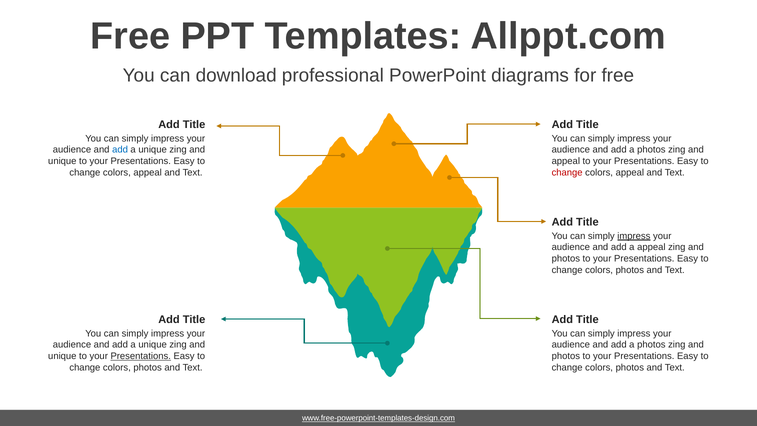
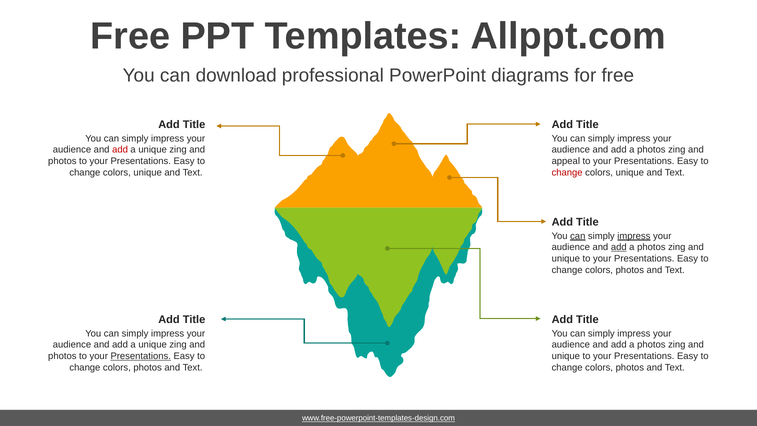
add colour: blue -> red (120, 150)
unique: unique -> photos (62, 161)
appeal: appeal -> unique (148, 172)
appeal: appeal -> unique (630, 172)
can underline: none -> present (578, 236)
add underline: none -> present (619, 247)
appeal: appeal -> photos (651, 247)
photos: photos -> unique (566, 259)
unique: unique -> photos (62, 356)
photos: photos -> unique (566, 356)
